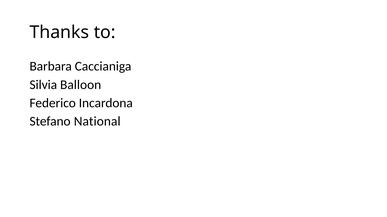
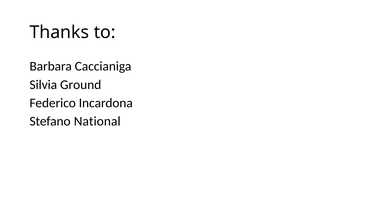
Balloon: Balloon -> Ground (81, 85)
